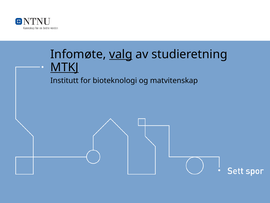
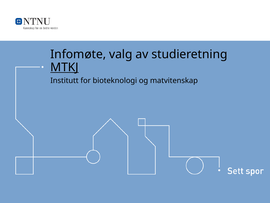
valg underline: present -> none (121, 54)
